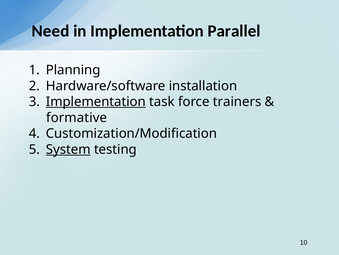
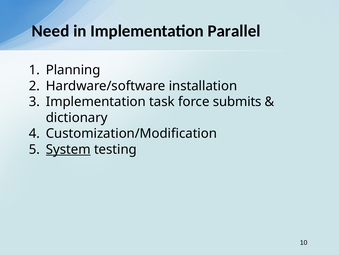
Implementation underline: present -> none (96, 101)
trainers: trainers -> submits (237, 101)
formative: formative -> dictionary (77, 117)
